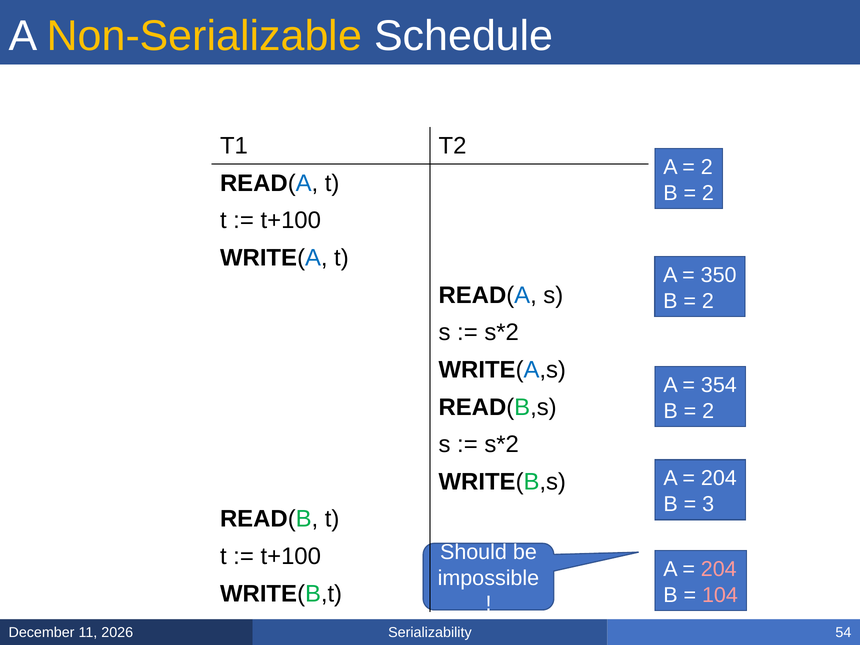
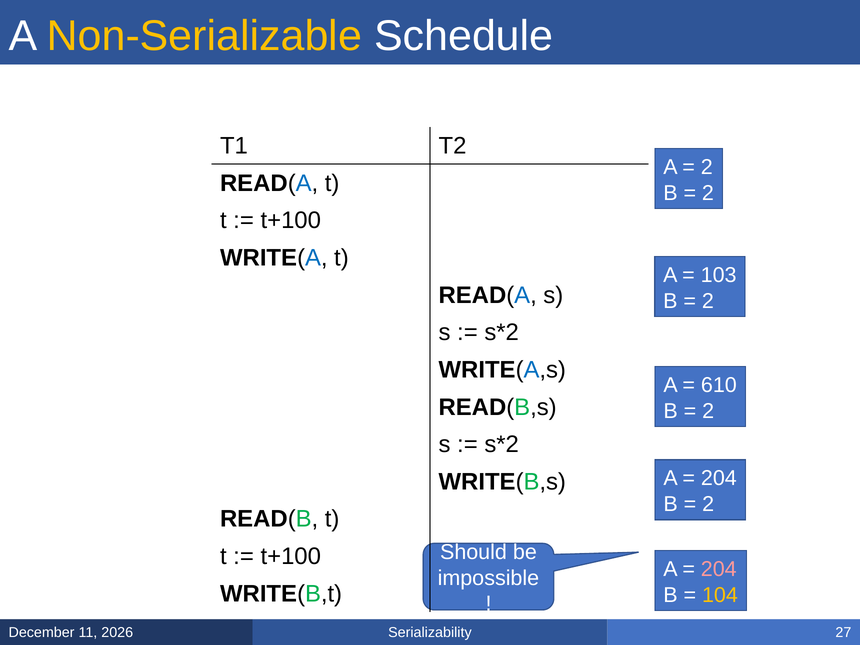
350: 350 -> 103 (719, 275)
354: 354 -> 610 (719, 385)
3: 3 -> 2 (708, 504)
104 colour: pink -> yellow (720, 595)
54: 54 -> 27 (843, 633)
